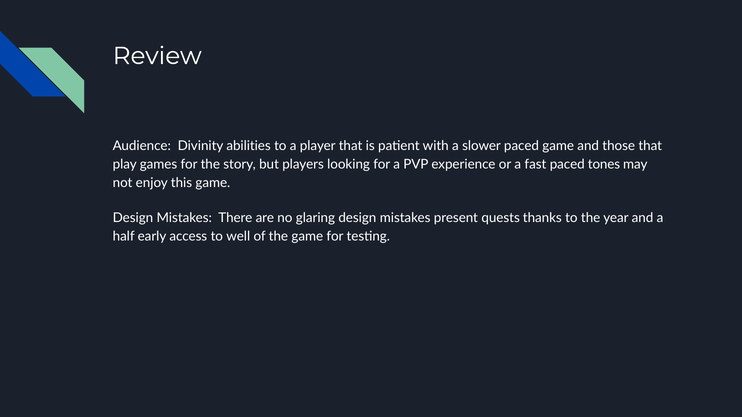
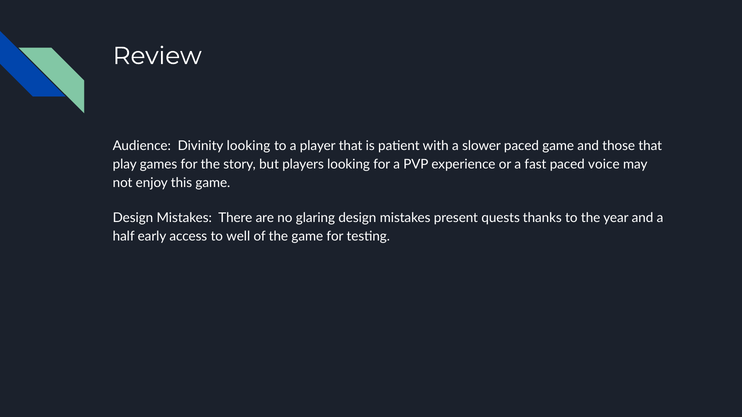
Divinity abilities: abilities -> looking (248, 146)
tones: tones -> voice (604, 164)
